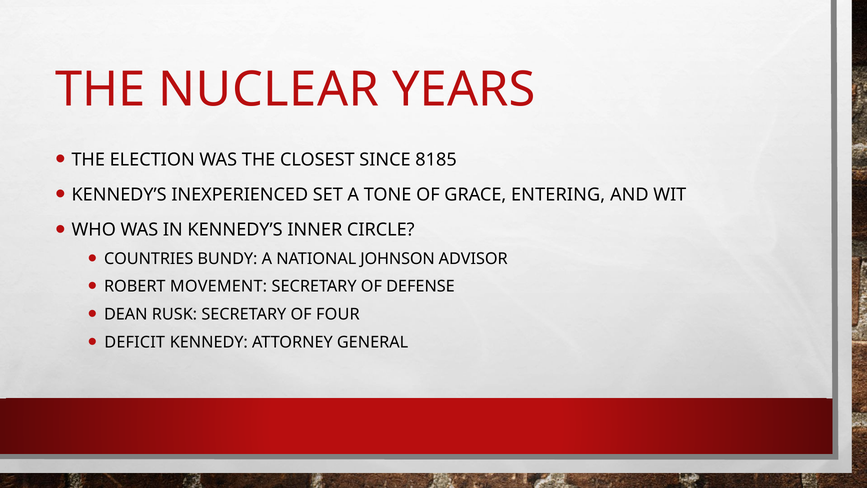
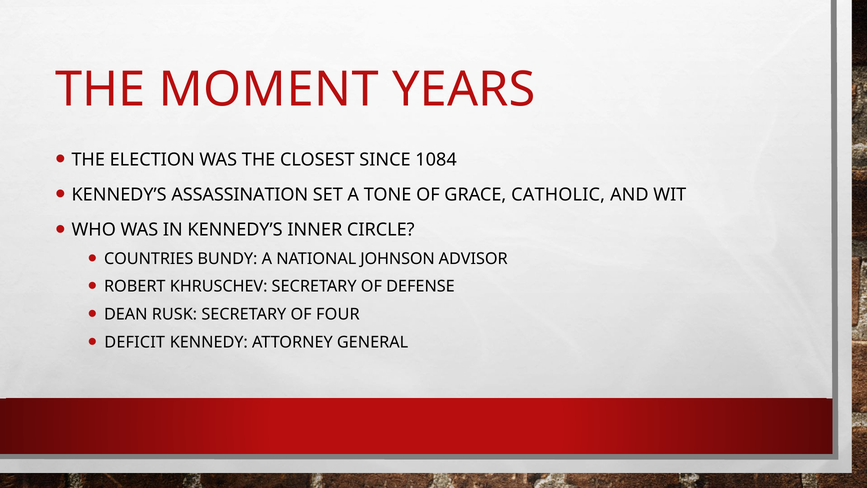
NUCLEAR: NUCLEAR -> MOMENT (269, 89)
8185: 8185 -> 1084 (436, 160)
INEXPERIENCED: INEXPERIENCED -> ASSASSINATION (240, 195)
ENTERING: ENTERING -> CATHOLIC (558, 195)
MOVEMENT: MOVEMENT -> KHRUSCHEV (219, 286)
